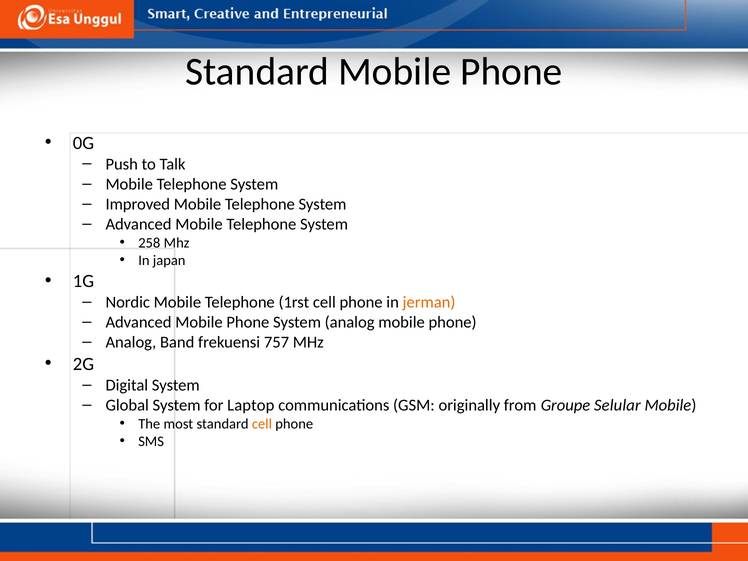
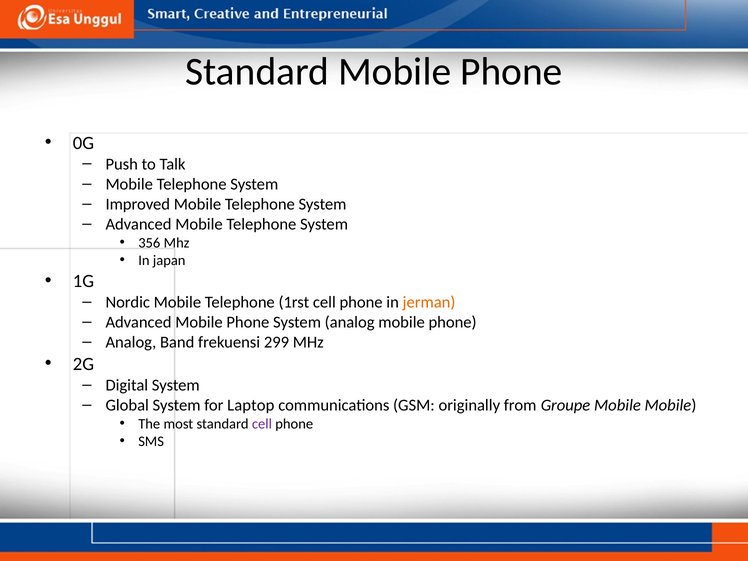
258: 258 -> 356 (149, 243)
757: 757 -> 299 (276, 342)
Groupe Selular: Selular -> Mobile (617, 405)
cell colour: orange -> purple (262, 424)
